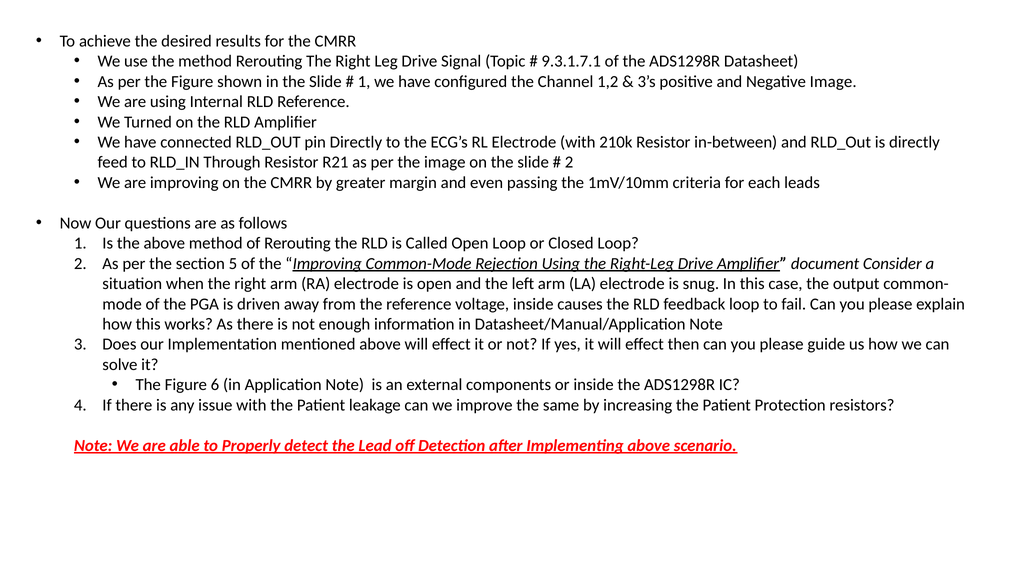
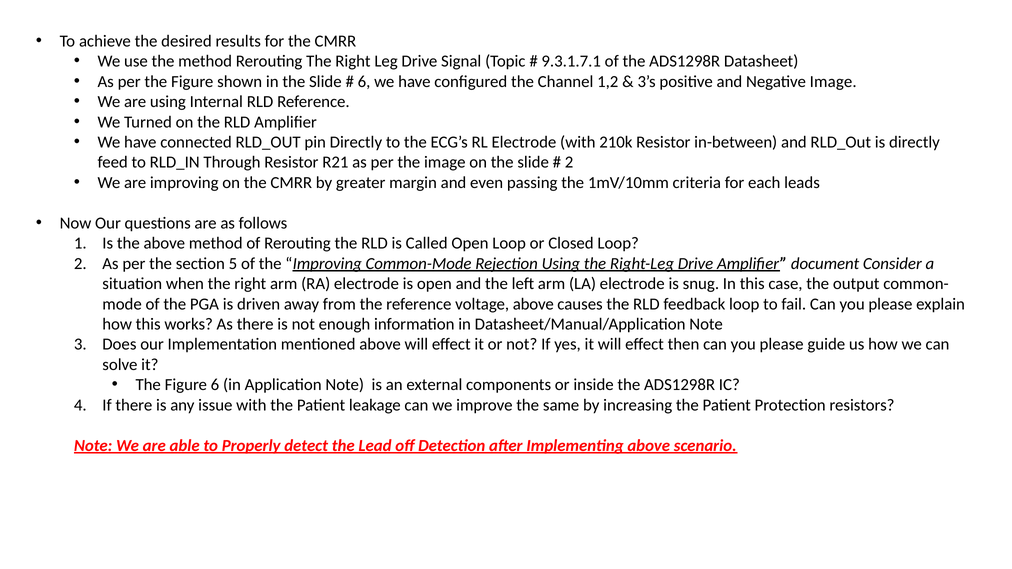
1: 1 -> 6 (364, 82)
voltage inside: inside -> above (533, 304)
